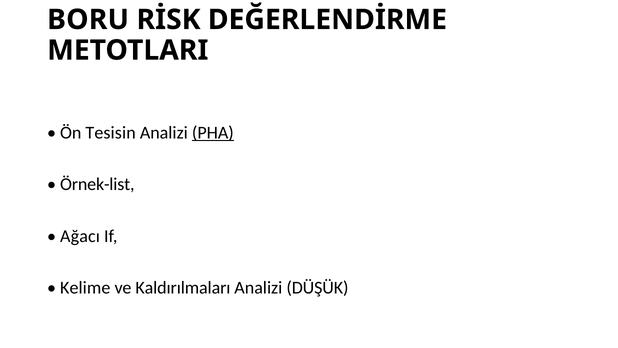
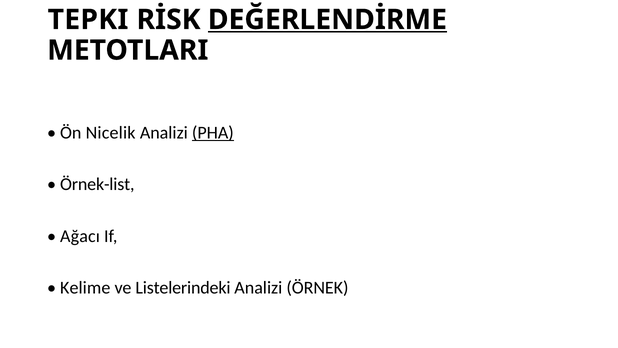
BORU: BORU -> TEPKI (88, 20)
DEĞERLENDİRME underline: none -> present (327, 20)
Tesisin: Tesisin -> Nicelik (111, 132)
Kaldırılmaları: Kaldırılmaları -> Listelerindeki (183, 288)
DÜŞÜK: DÜŞÜK -> ÖRNEK (317, 288)
